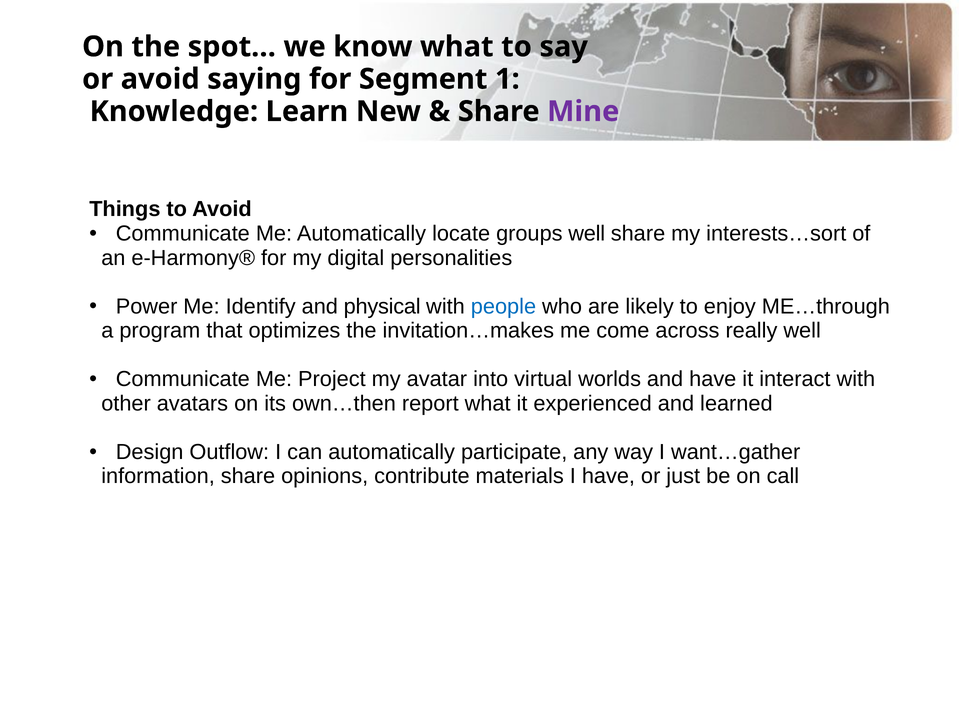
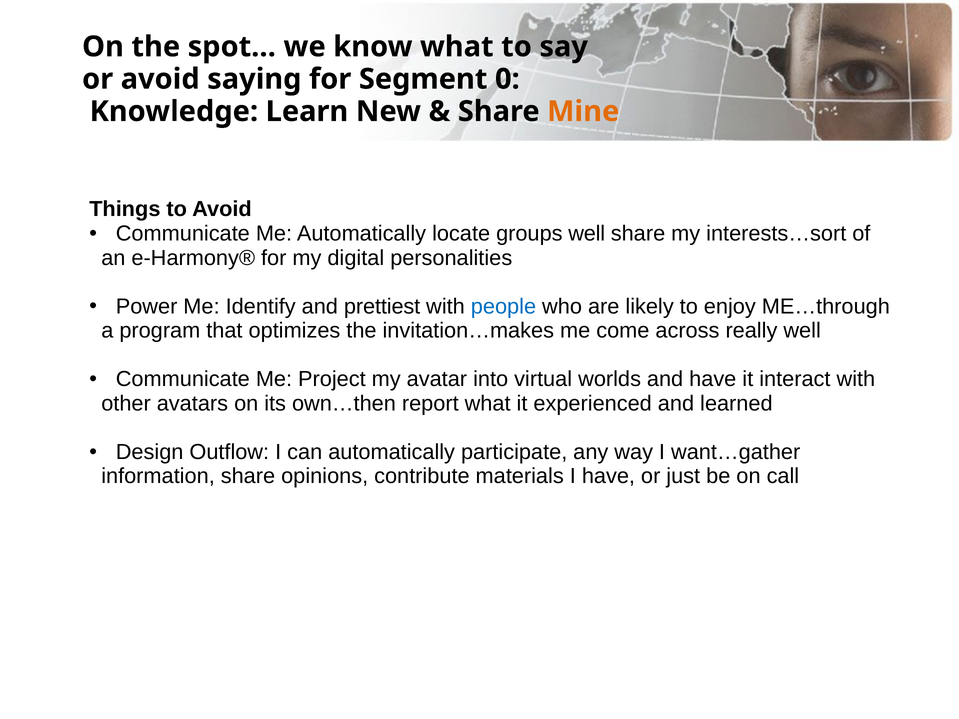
1: 1 -> 0 (507, 79)
Mine colour: purple -> orange (583, 111)
physical: physical -> prettiest (382, 306)
